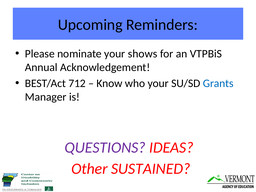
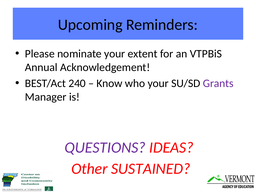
shows: shows -> extent (143, 54)
712: 712 -> 240 (77, 83)
Grants colour: blue -> purple (218, 83)
